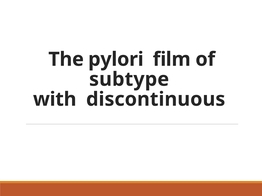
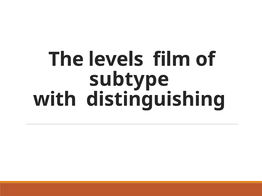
pylori: pylori -> levels (116, 59)
discontinuous: discontinuous -> distinguishing (156, 100)
